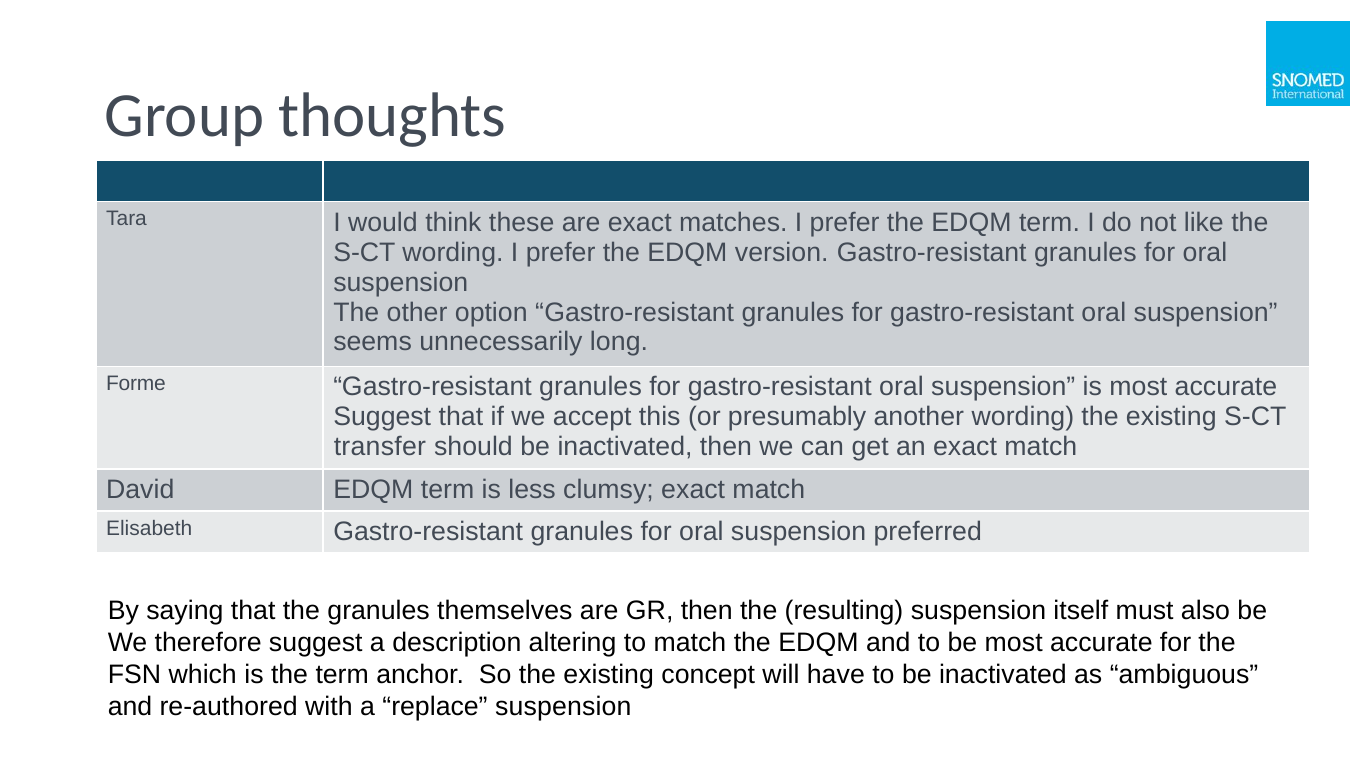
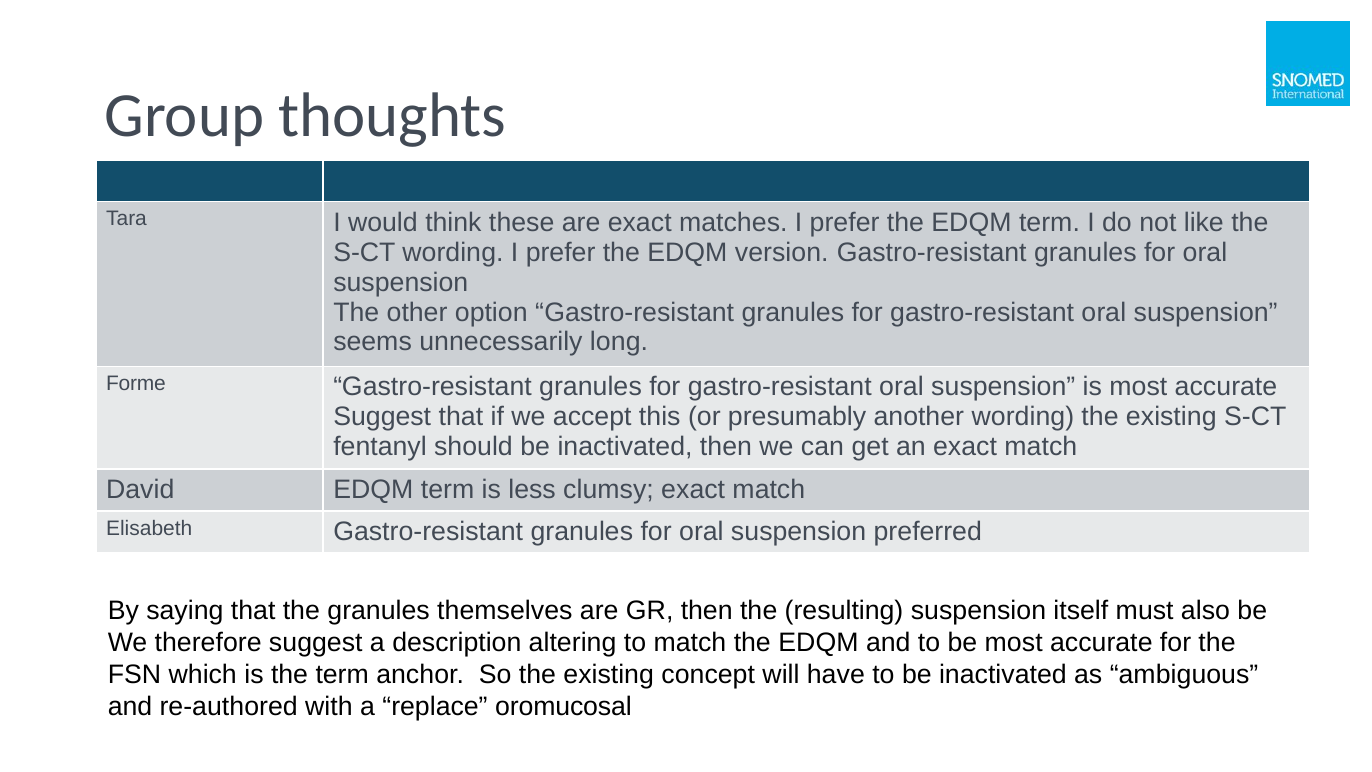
transfer: transfer -> fentanyl (380, 447)
replace suspension: suspension -> oromucosal (563, 706)
